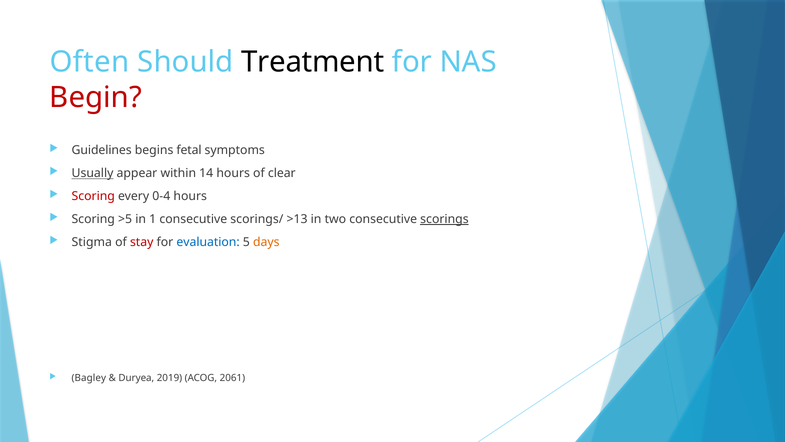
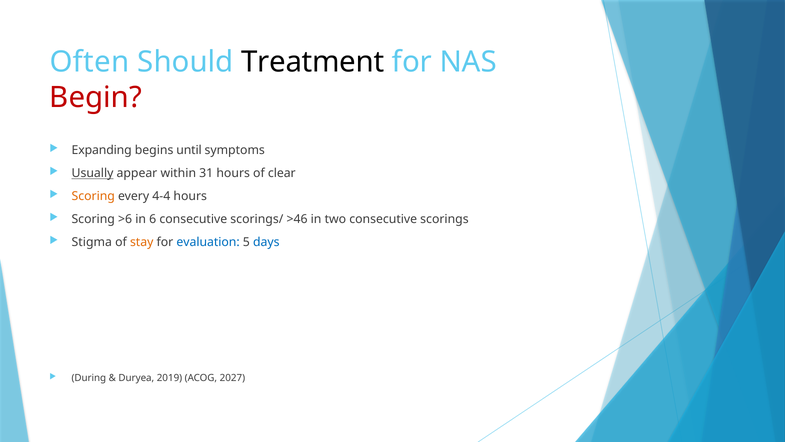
Guidelines: Guidelines -> Expanding (102, 150)
fetal: fetal -> until (189, 150)
14: 14 -> 31 (206, 173)
Scoring colour: red -> orange (93, 196)
0-4: 0-4 -> 4-4 (161, 196)
>5: >5 -> >6 (125, 219)
1: 1 -> 6 (153, 219)
>13: >13 -> >46 (297, 219)
scorings underline: present -> none (444, 219)
stay colour: red -> orange (142, 242)
days colour: orange -> blue (266, 242)
Bagley: Bagley -> During (89, 378)
2061: 2061 -> 2027 (232, 378)
